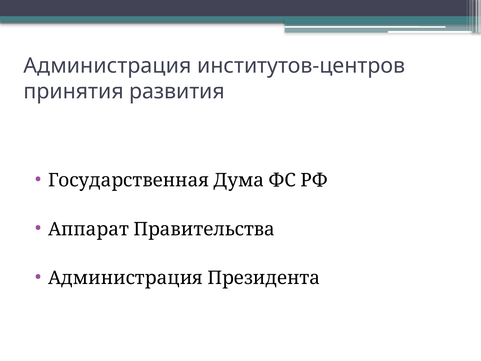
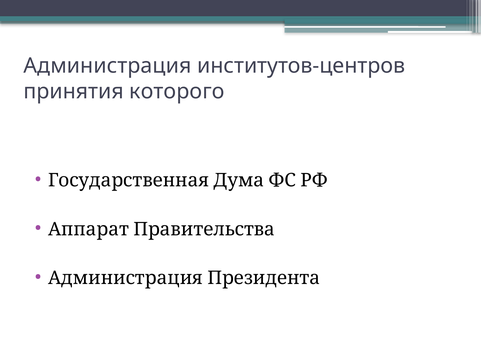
развития: развития -> которого (177, 91)
